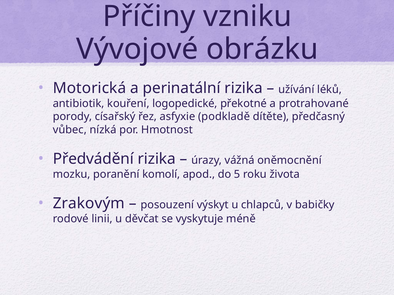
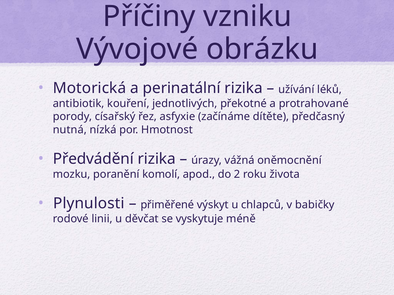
logopedické: logopedické -> jednotlivých (185, 104)
podkladě: podkladě -> začínáme (224, 117)
vůbec: vůbec -> nutná (70, 130)
5: 5 -> 2 (237, 175)
Zrakovým: Zrakovým -> Plynulosti (89, 204)
posouzení: posouzení -> přiměřené (167, 205)
